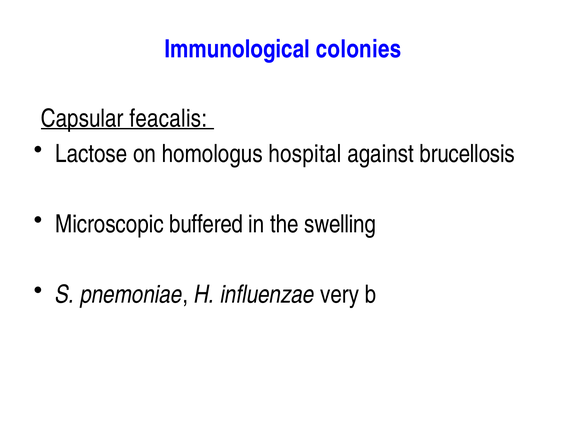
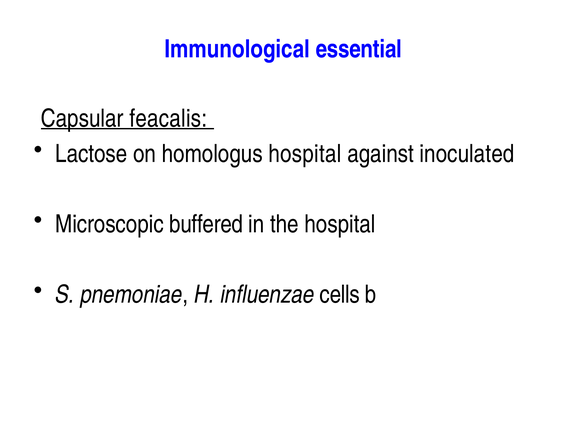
colonies: colonies -> essential (359, 49)
brucellosis: brucellosis -> inoculated (467, 154)
the swelling: swelling -> hospital (340, 224)
very: very -> cells (340, 295)
